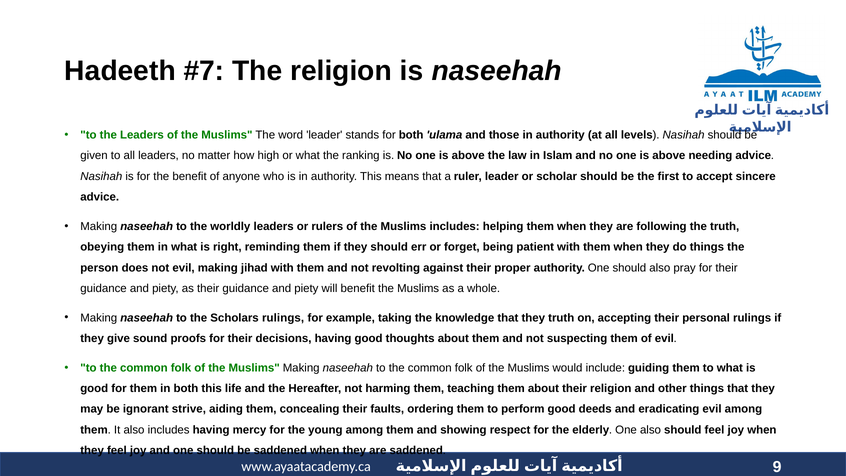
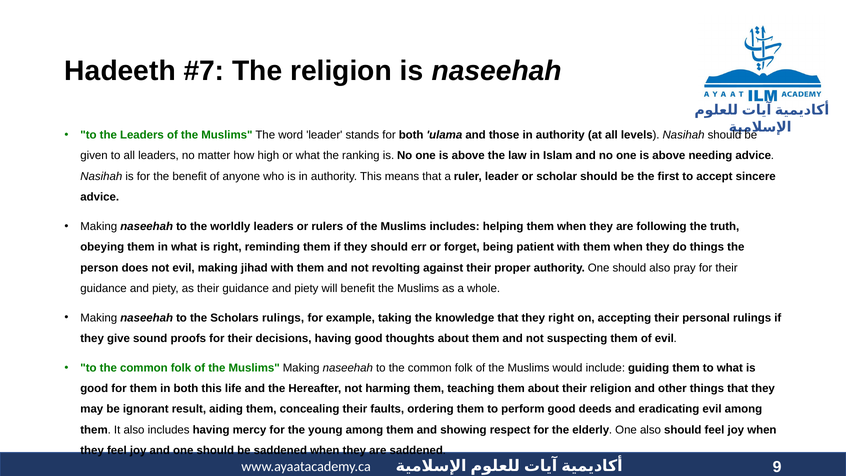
they truth: truth -> right (561, 318)
strive: strive -> result (189, 409)
